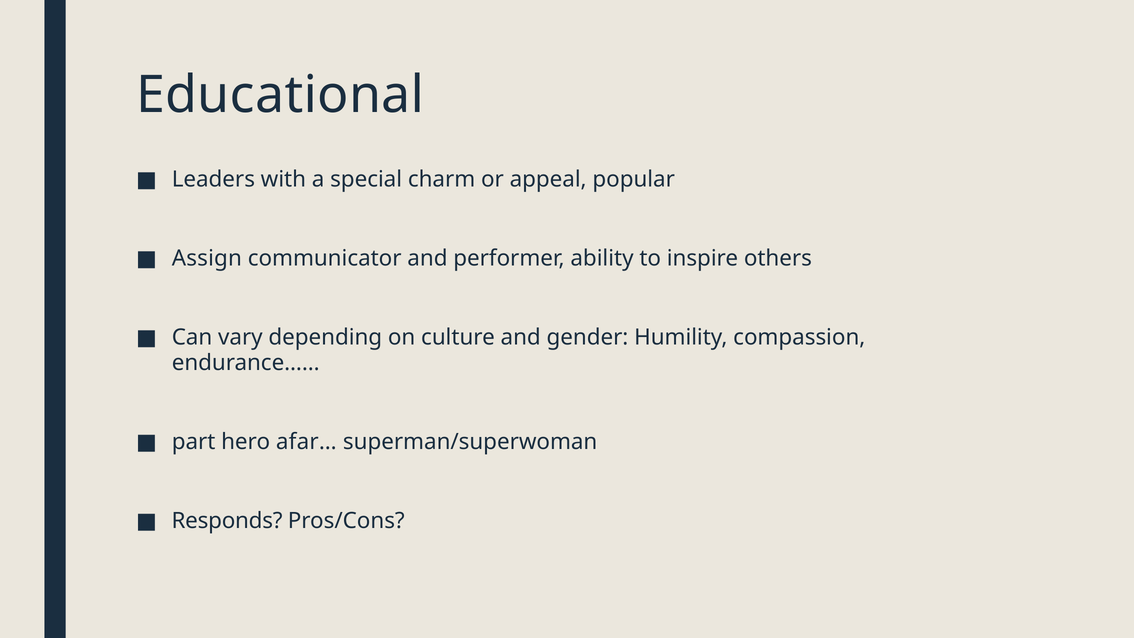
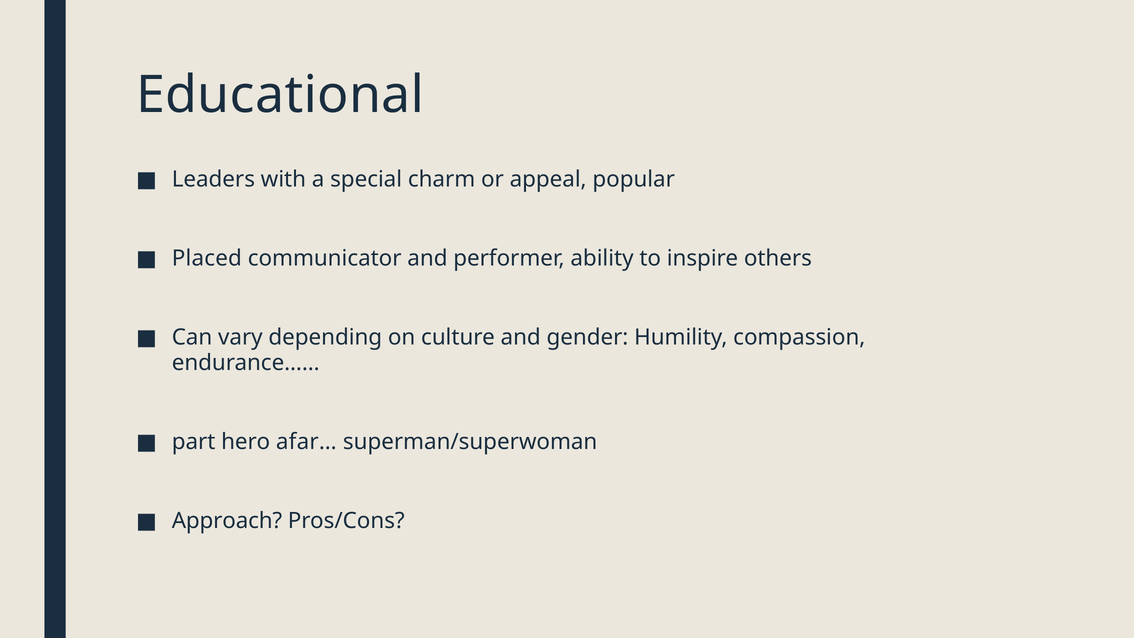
Assign: Assign -> Placed (207, 258)
Responds: Responds -> Approach (227, 521)
